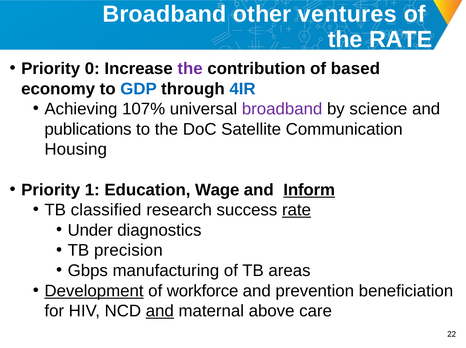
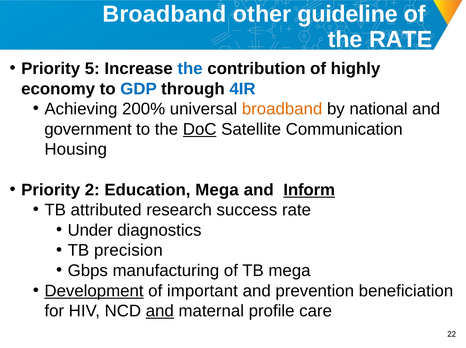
ventures: ventures -> guideline (348, 14)
0: 0 -> 5 (92, 69)
the colour: purple -> blue (190, 69)
based: based -> highly (356, 69)
107%: 107% -> 200% (144, 109)
broadband colour: purple -> orange (282, 109)
science: science -> national (379, 109)
publications: publications -> government (88, 129)
DoC underline: none -> present (200, 129)
1: 1 -> 2 (92, 190)
Education Wage: Wage -> Mega (217, 190)
classified: classified -> attributed (106, 210)
rate underline: present -> none (296, 210)
TB areas: areas -> mega (290, 271)
workforce: workforce -> important (202, 291)
above: above -> profile (272, 312)
